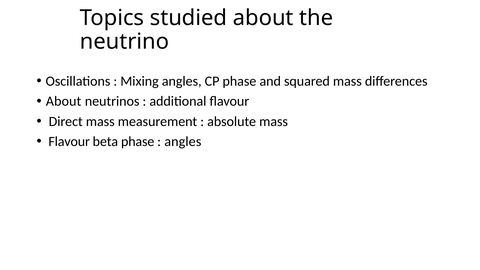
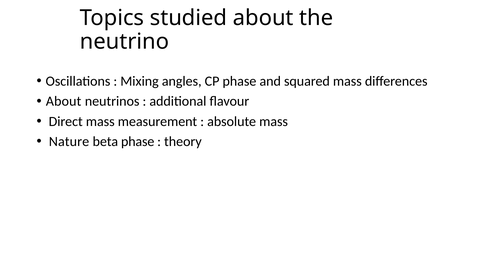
Flavour: Flavour -> Nature (69, 142)
angles: angles -> theory (183, 142)
